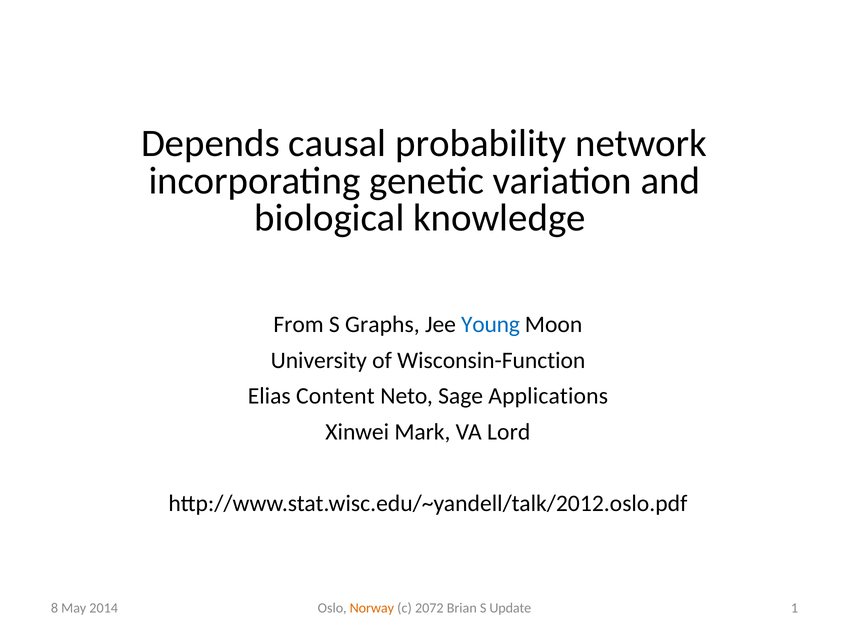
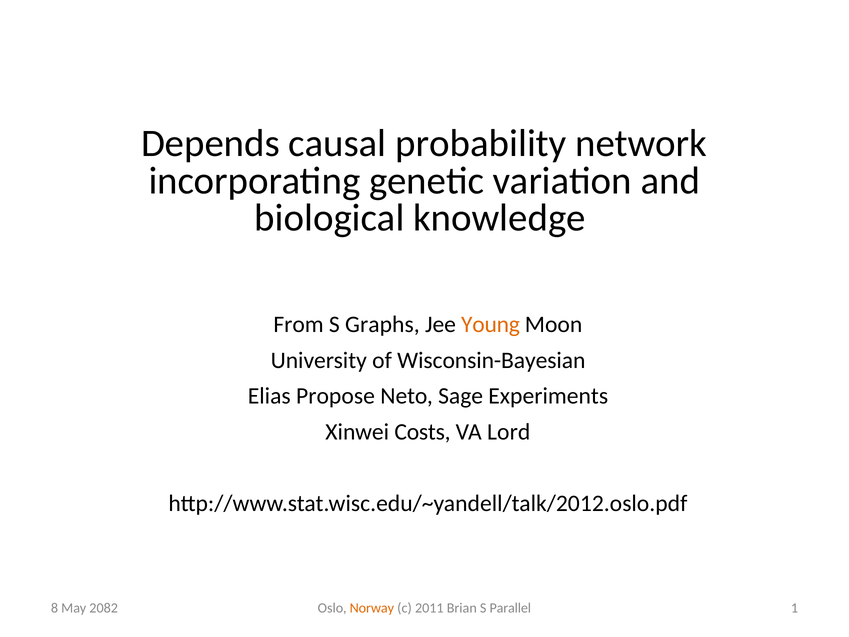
Young colour: blue -> orange (491, 324)
Wisconsin-Function: Wisconsin-Function -> Wisconsin-Bayesian (491, 360)
Content: Content -> Propose (335, 396)
Applications: Applications -> Experiments (548, 396)
Mark: Mark -> Costs (422, 432)
2072: 2072 -> 2011 (429, 608)
Update: Update -> Parallel (510, 608)
2014: 2014 -> 2082 (104, 608)
